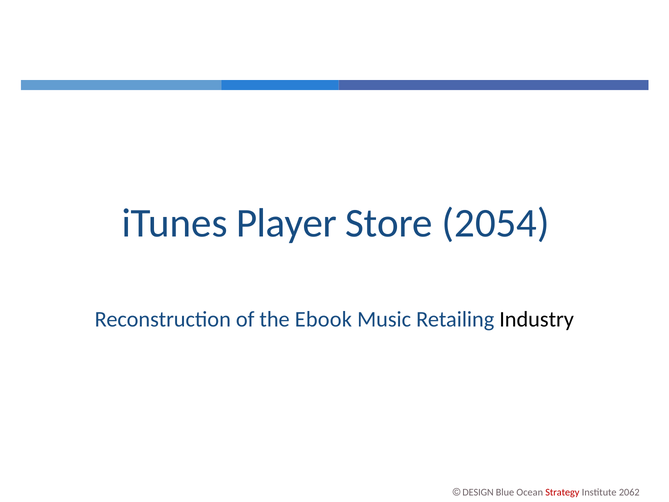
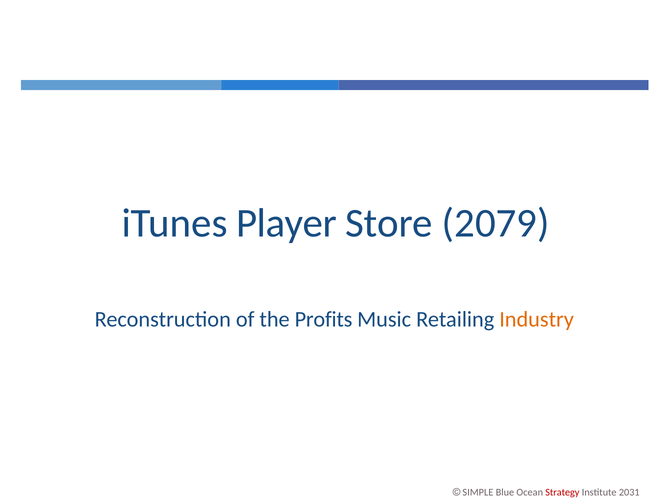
2054: 2054 -> 2079 (496, 223)
Ebook: Ebook -> Profits (324, 319)
Industry colour: black -> orange (537, 319)
DESIGN: DESIGN -> SIMPLE (478, 492)
2062: 2062 -> 2031 (629, 492)
